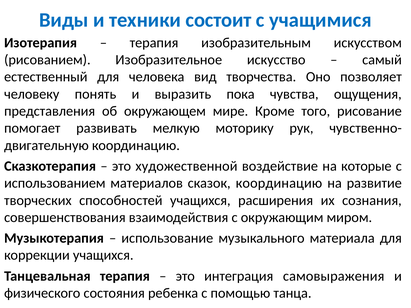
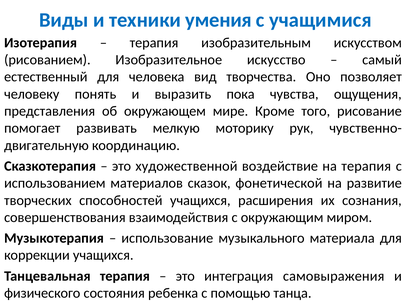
состоит: состоит -> умения (219, 20)
на которые: которые -> терапия (366, 166)
сказок координацию: координацию -> фонетической (279, 183)
